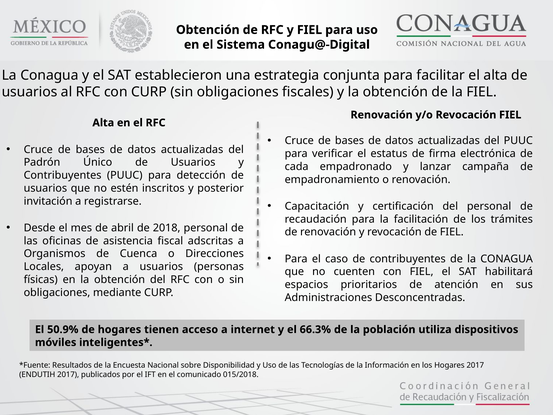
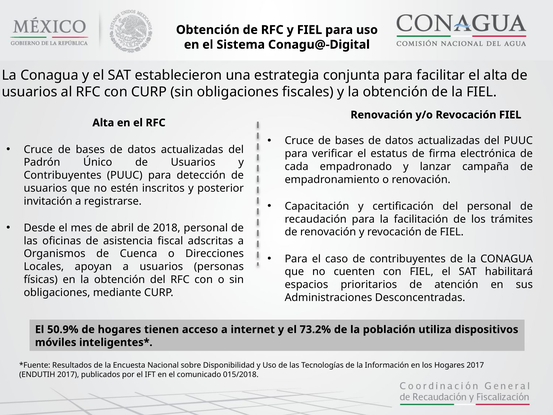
66.3%: 66.3% -> 73.2% (315, 329)
